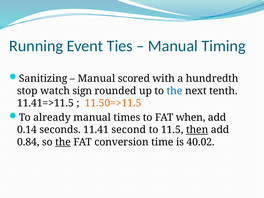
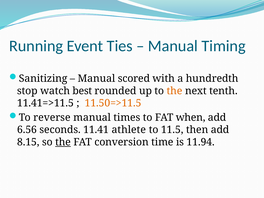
sign: sign -> best (82, 91)
the colour: blue -> orange (175, 91)
already: already -> reverse (52, 118)
0.14: 0.14 -> 6.56 (27, 130)
second: second -> athlete (129, 130)
then underline: present -> none (197, 130)
0.84: 0.84 -> 8.15 (28, 142)
40.02: 40.02 -> 11.94 (201, 142)
